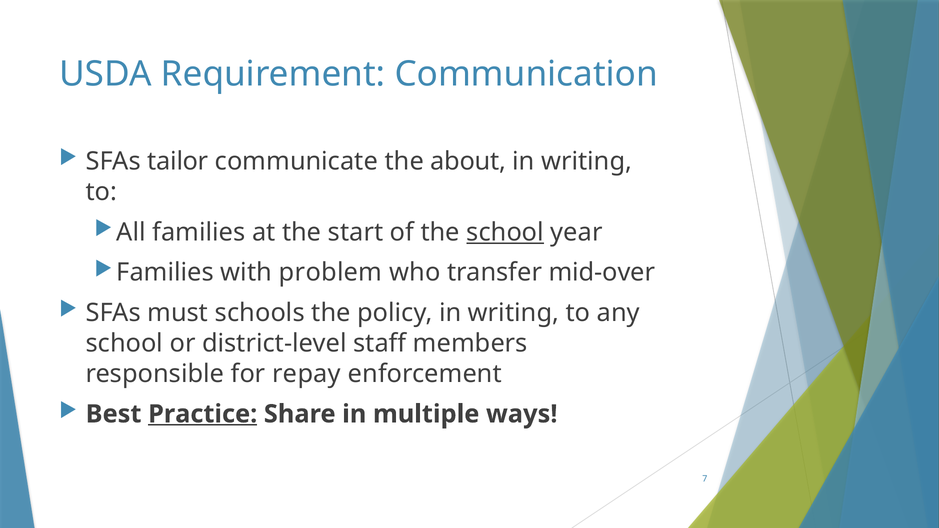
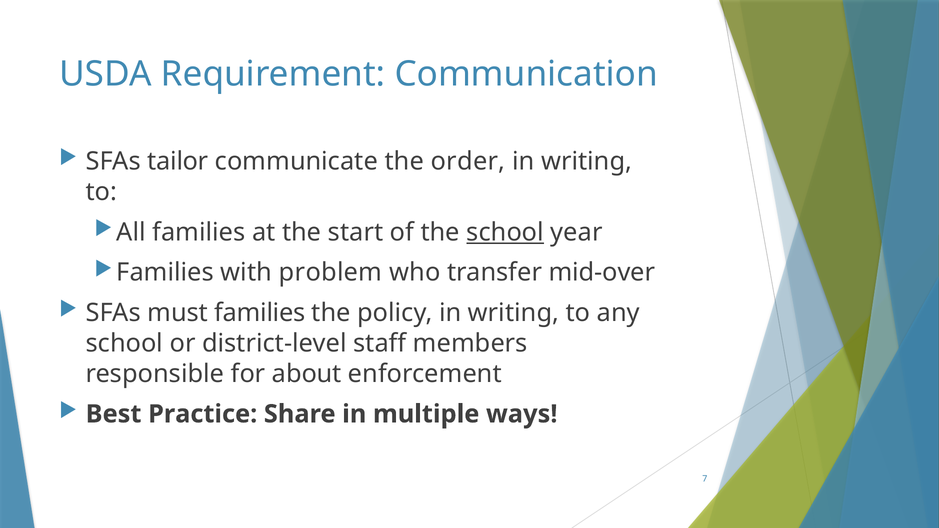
about: about -> order (468, 162)
must schools: schools -> families (260, 313)
repay: repay -> about (307, 374)
Practice underline: present -> none (203, 414)
